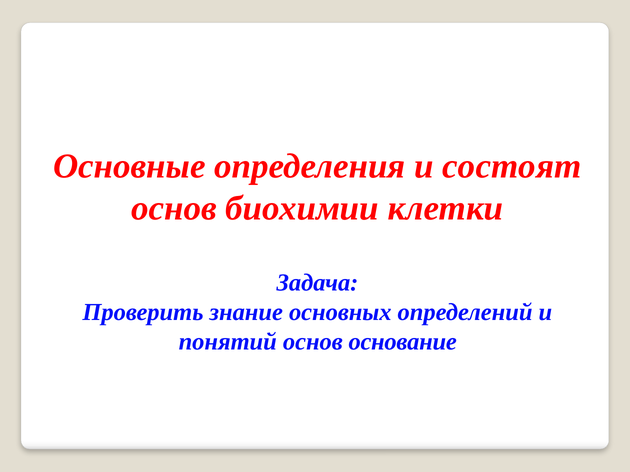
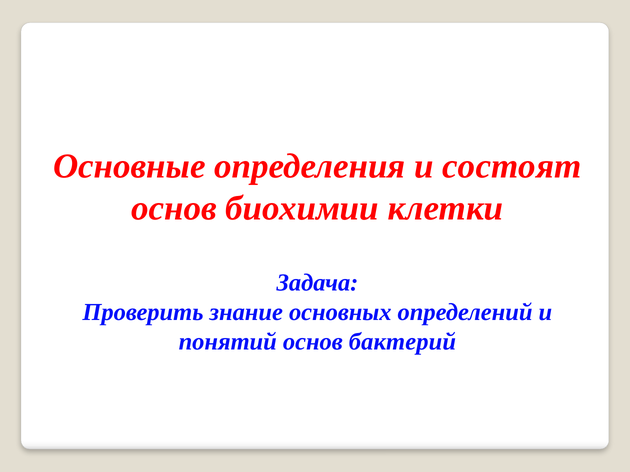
основание: основание -> бактерий (402, 342)
